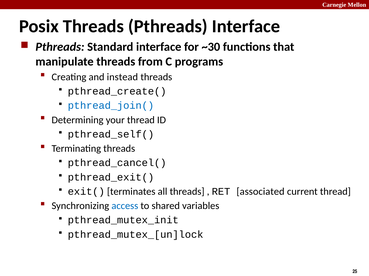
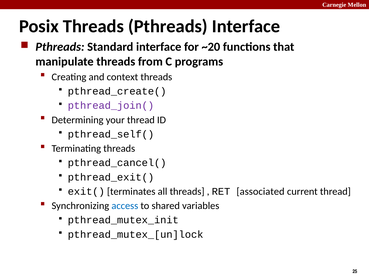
~30: ~30 -> ~20 (211, 47)
instead: instead -> context (122, 77)
pthread_join( colour: blue -> purple (111, 106)
